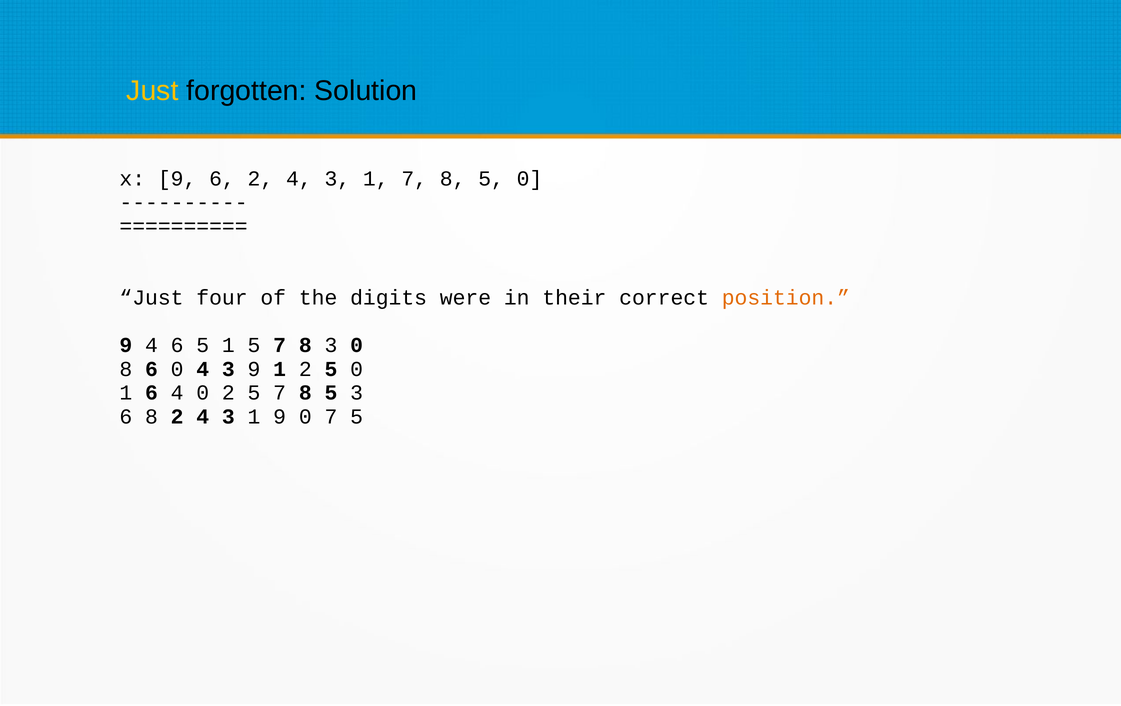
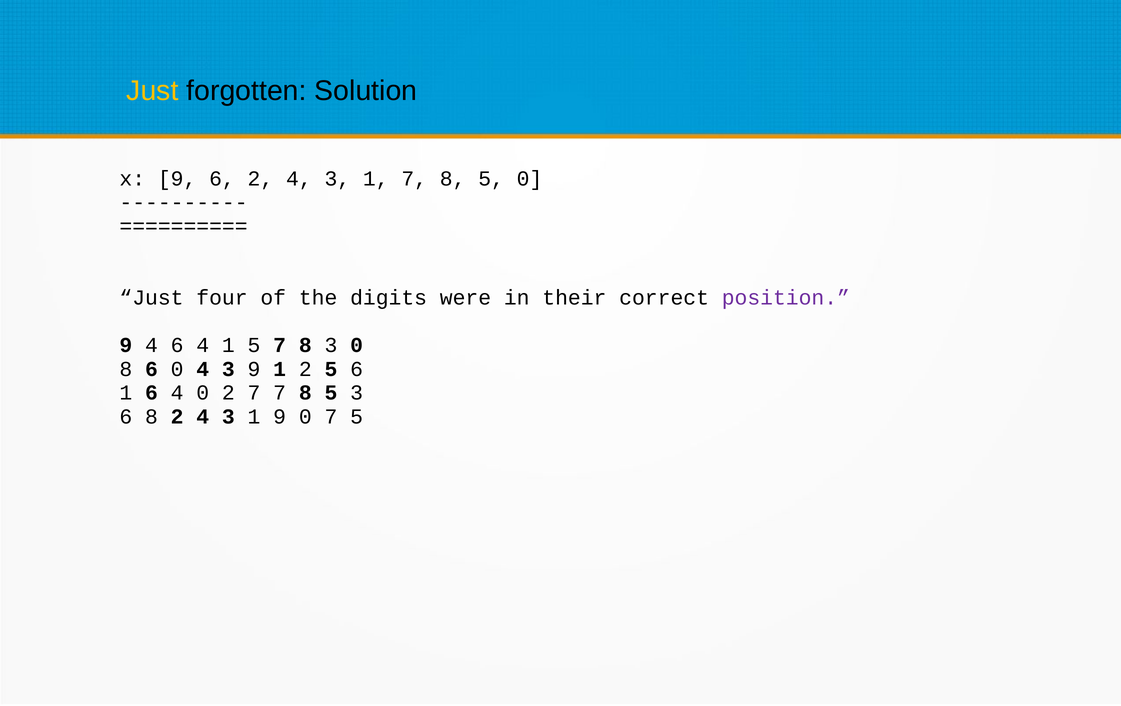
position colour: orange -> purple (786, 298)
4 6 5: 5 -> 4 (203, 345)
2 5 0: 0 -> 6 (357, 369)
0 2 5: 5 -> 7 (254, 393)
